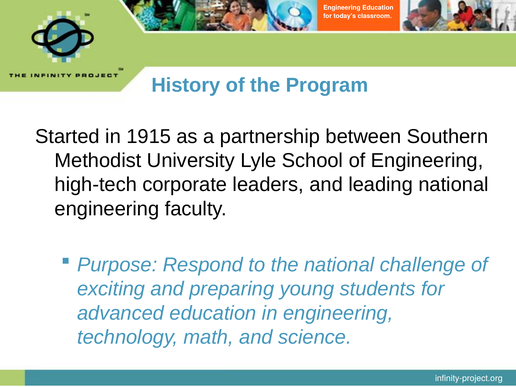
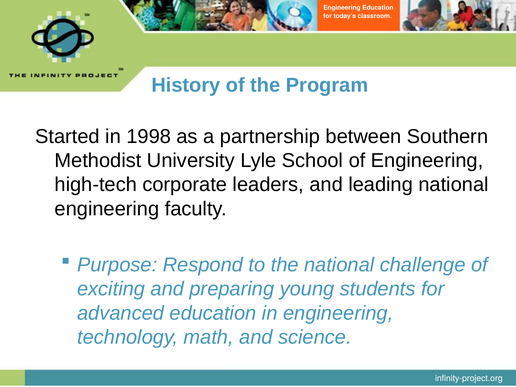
1915: 1915 -> 1998 (149, 136)
